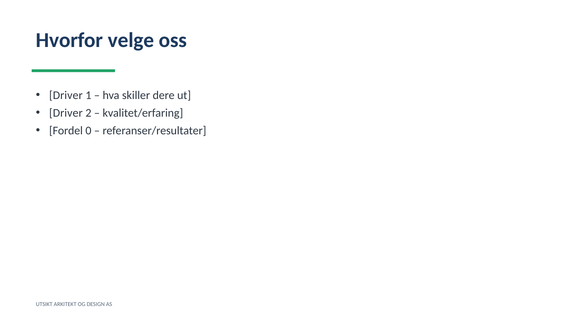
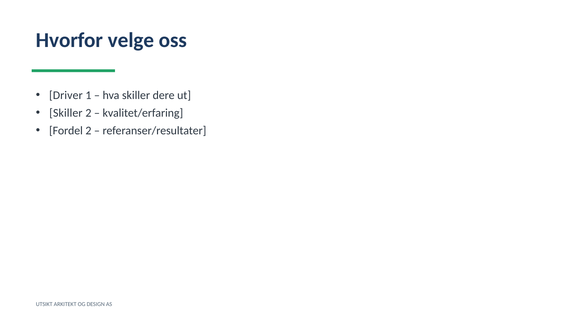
Driver: Driver -> Skiller (66, 113)
Fordel 0: 0 -> 2 (88, 131)
